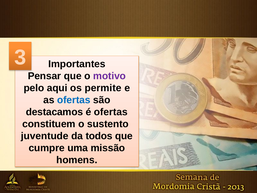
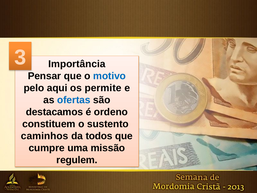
Importantes: Importantes -> Importância (77, 64)
motivo colour: purple -> blue (110, 76)
é ofertas: ofertas -> ordeno (111, 112)
juventude: juventude -> caminhos (45, 136)
homens: homens -> regulem (77, 160)
